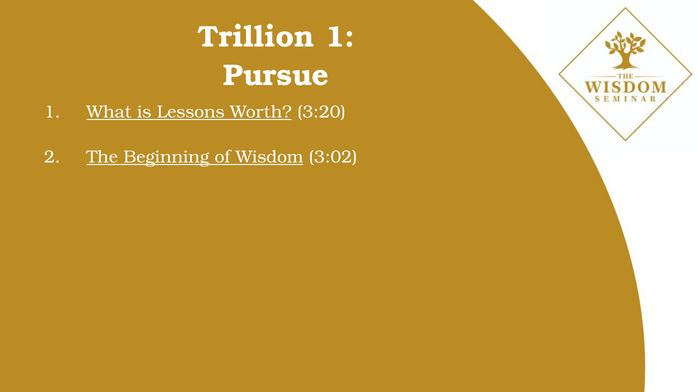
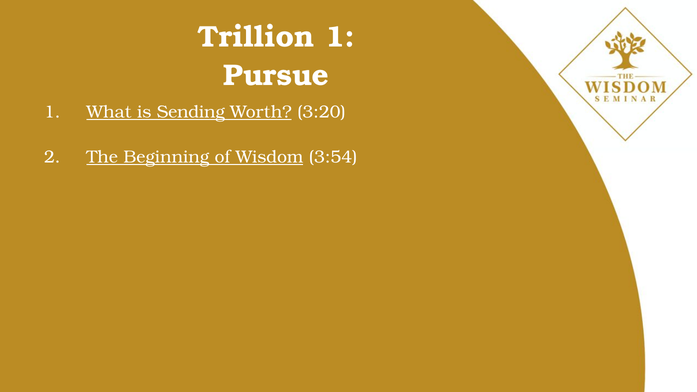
Lessons: Lessons -> Sending (191, 112)
3:02: 3:02 -> 3:54 (333, 157)
